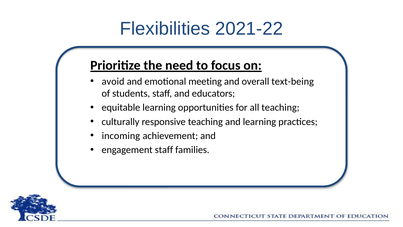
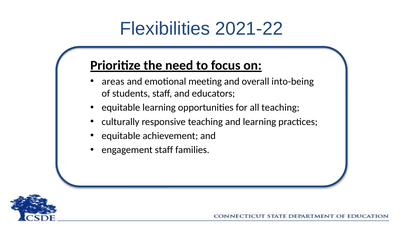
avoid: avoid -> areas (113, 81)
text-being: text-being -> into-being (293, 81)
incoming: incoming -> equitable (121, 136)
